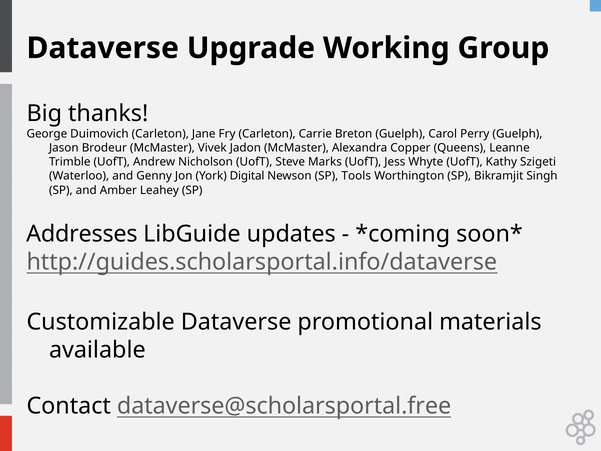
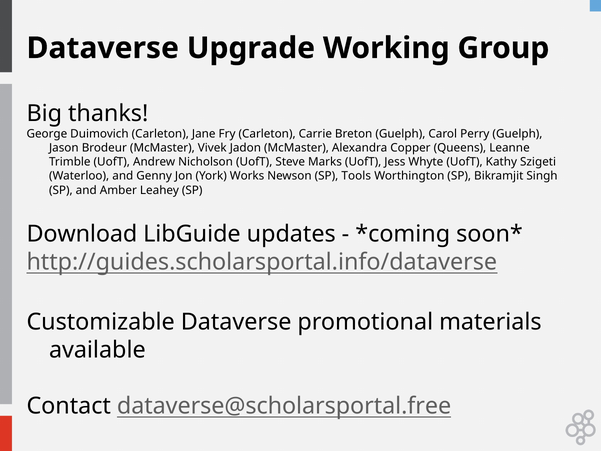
Digital: Digital -> Works (247, 176)
Addresses: Addresses -> Download (82, 234)
